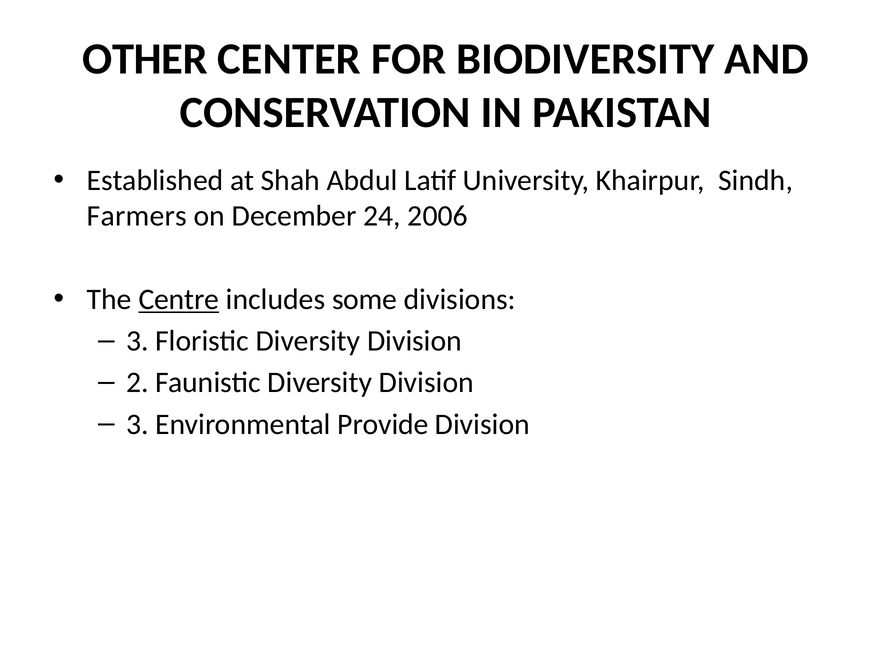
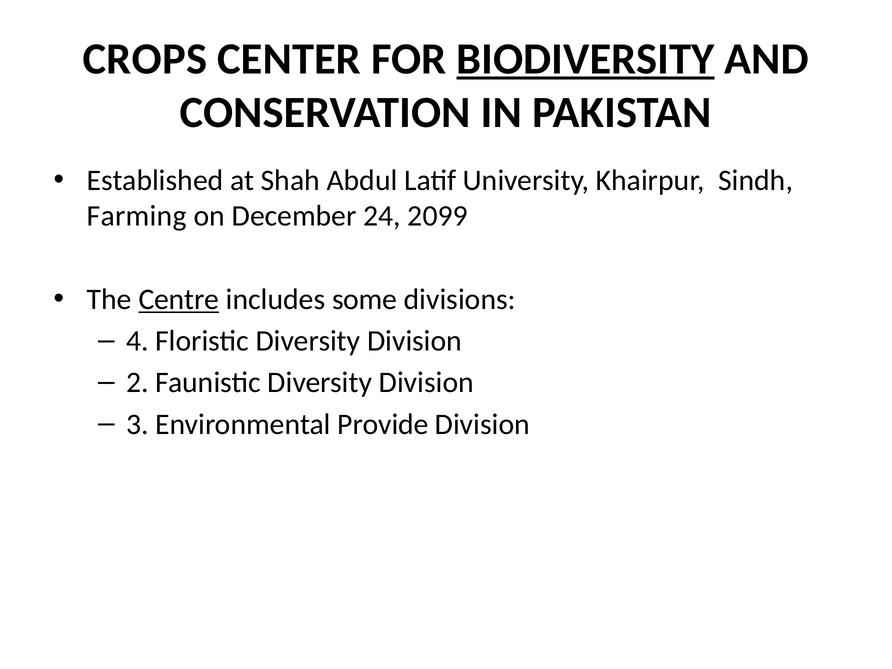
OTHER: OTHER -> CROPS (145, 59)
BIODIVERSITY underline: none -> present (585, 59)
Farmers: Farmers -> Farming (137, 216)
2006: 2006 -> 2099 (438, 216)
3: 3 -> 4 (137, 341)
